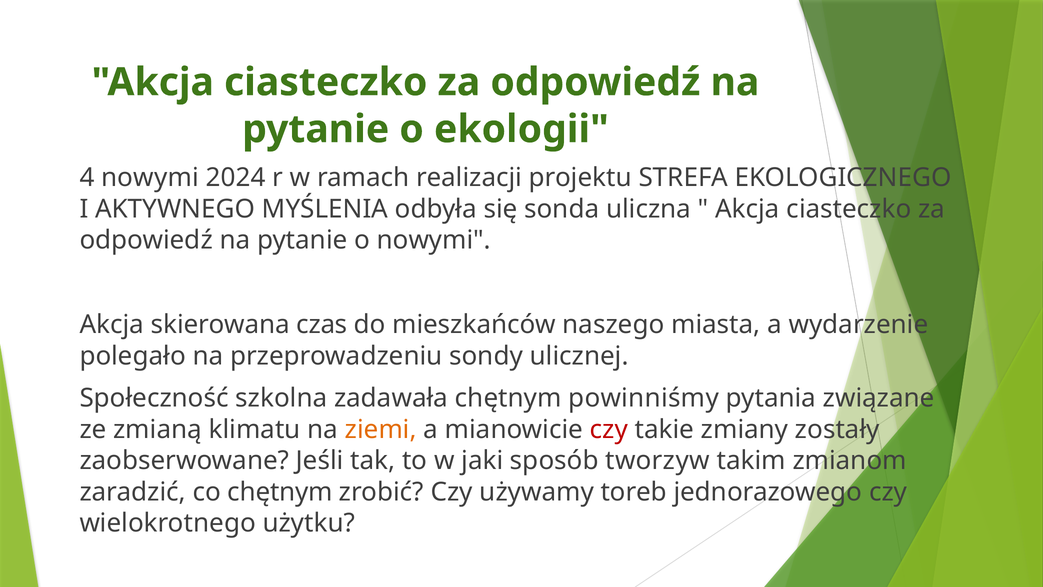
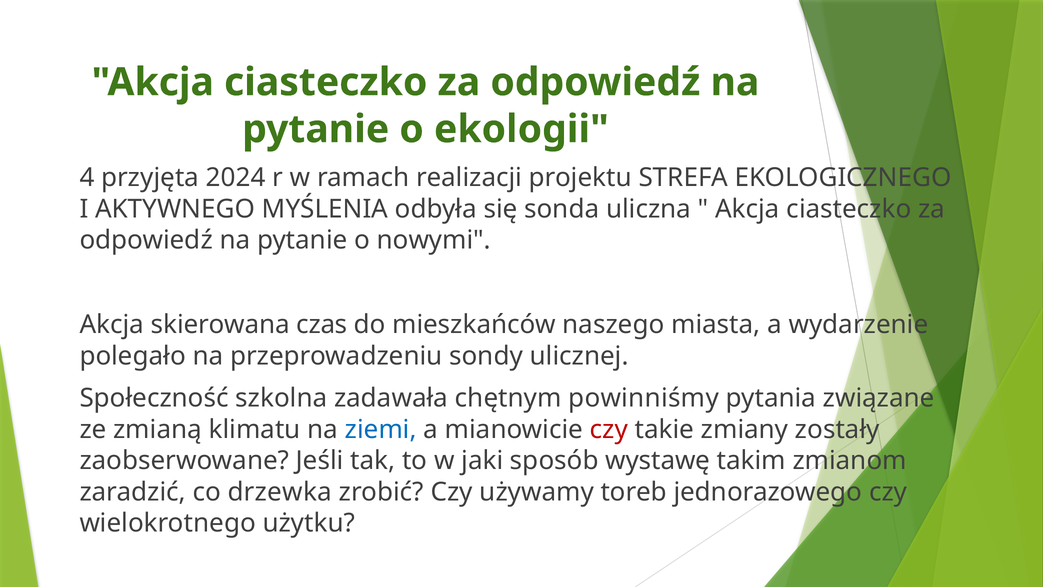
4 nowymi: nowymi -> przyjęta (150, 178)
ziemi colour: orange -> blue (381, 429)
tworzyw: tworzyw -> wystawę (658, 460)
co chętnym: chętnym -> drzewka (280, 492)
